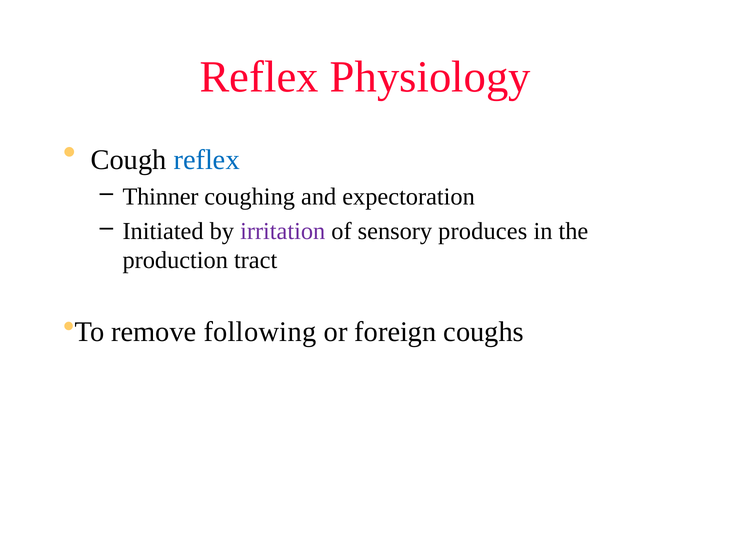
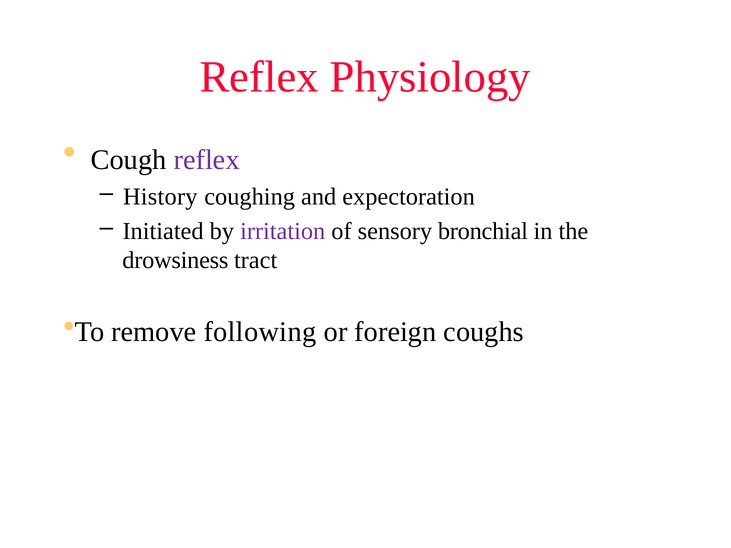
reflex colour: blue -> purple (207, 160)
Thinner: Thinner -> History (160, 197)
produces: produces -> bronchial (483, 231)
production: production -> drowsiness (175, 260)
